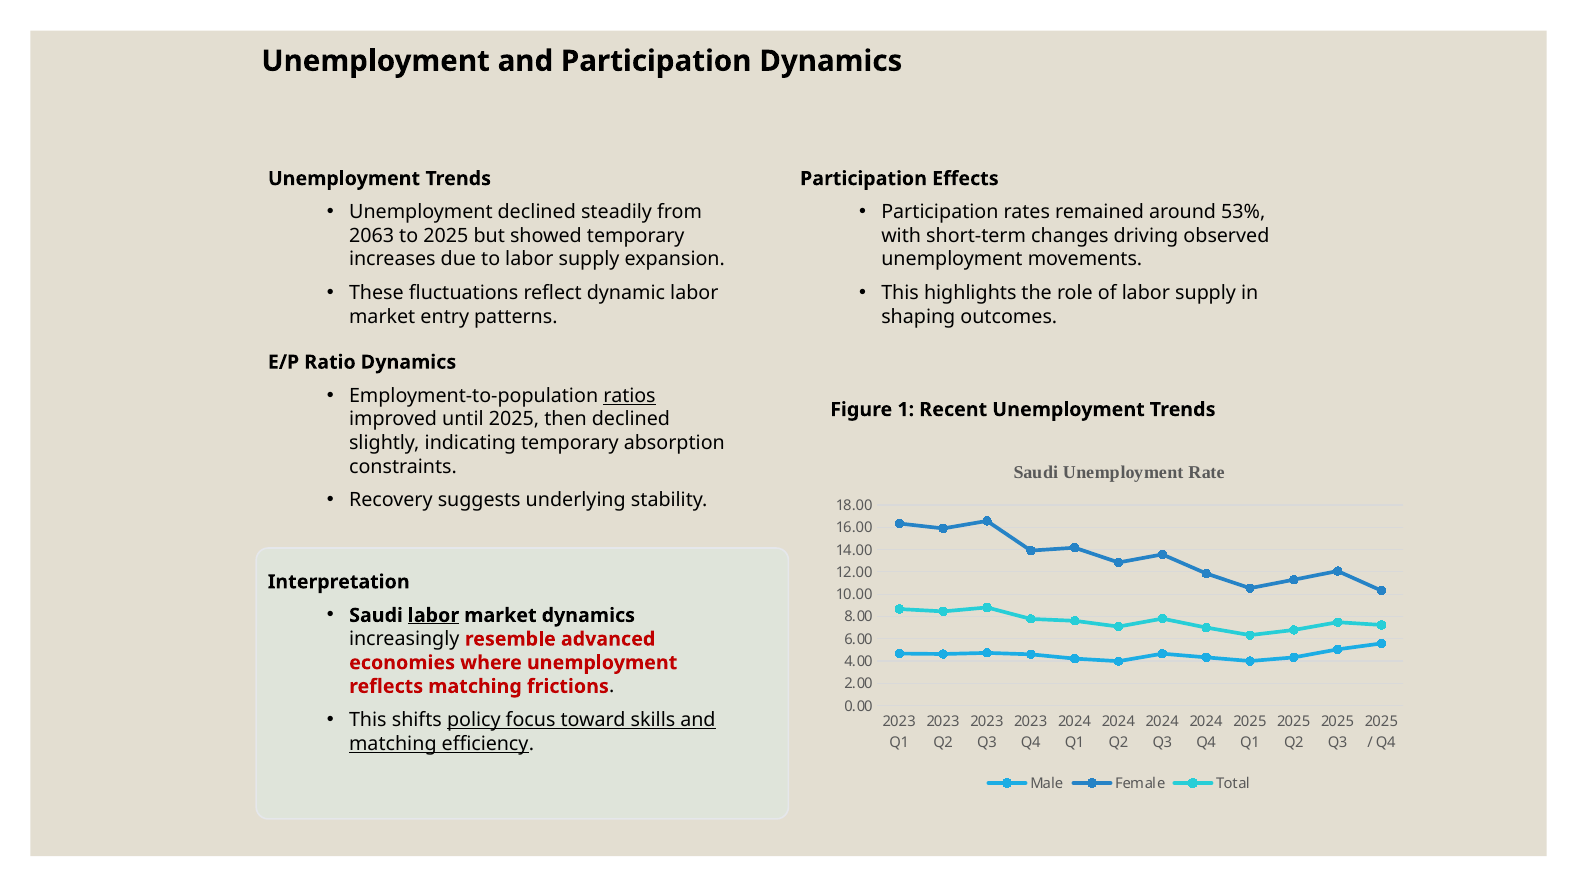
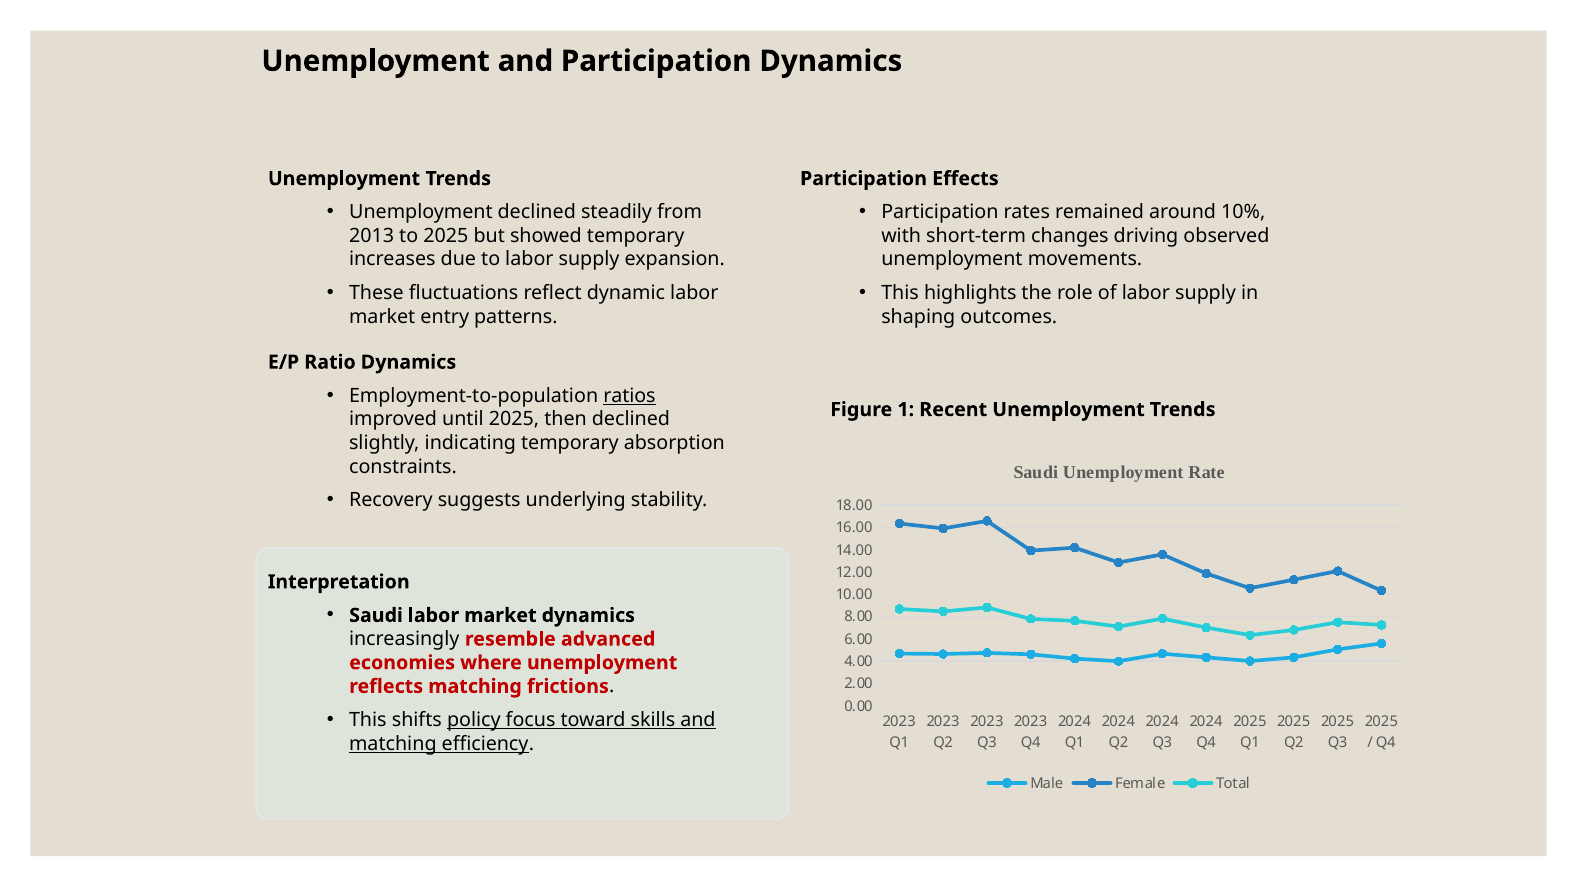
53%: 53% -> 10% (1243, 212)
2063: 2063 -> 2013 (372, 236)
labor underline: present -> none (434, 615)
